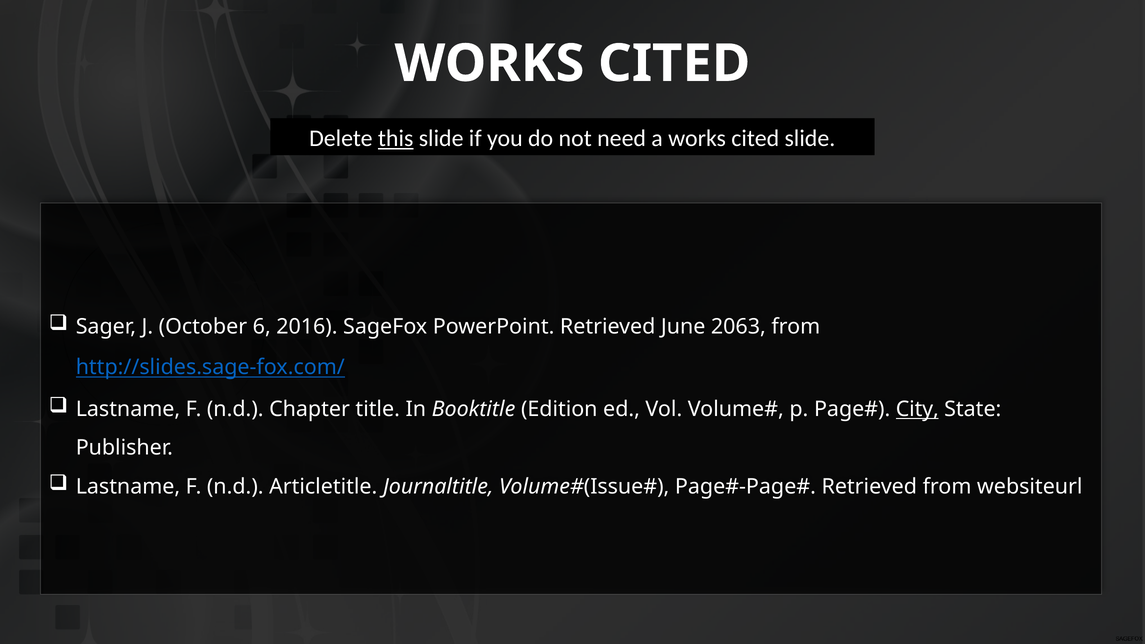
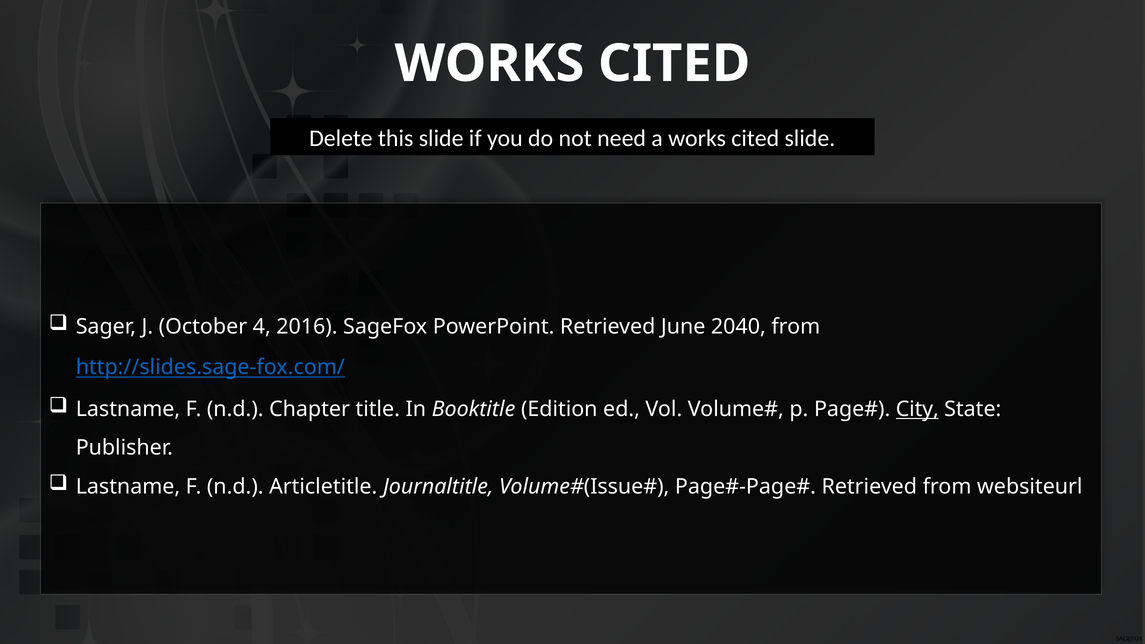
this underline: present -> none (396, 138)
6: 6 -> 4 (262, 327)
2063: 2063 -> 2040 (738, 327)
